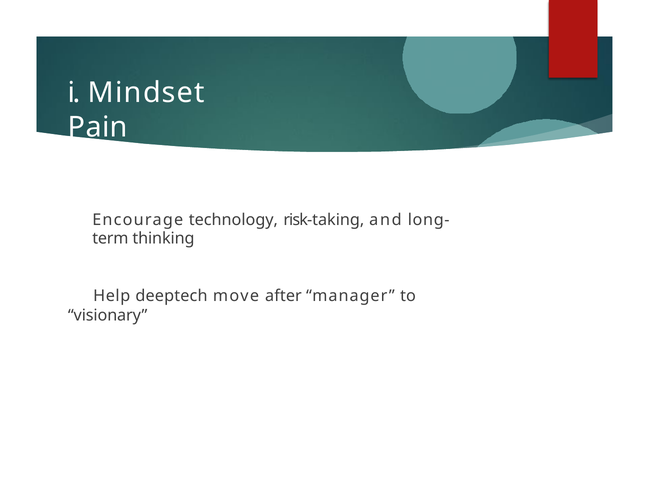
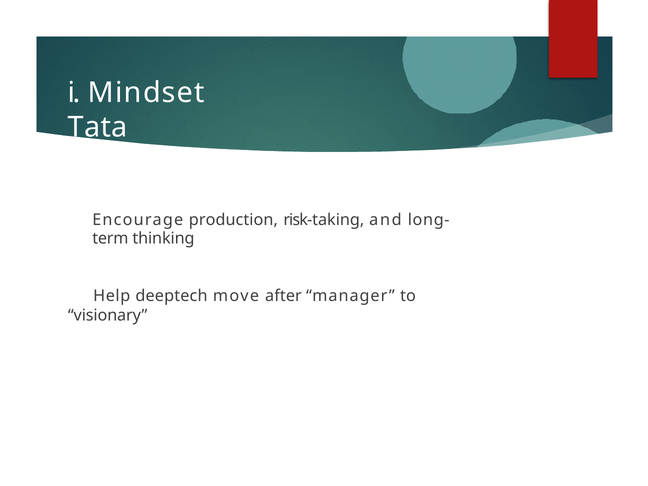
Pain: Pain -> Tata (98, 127)
technology: technology -> production (233, 220)
